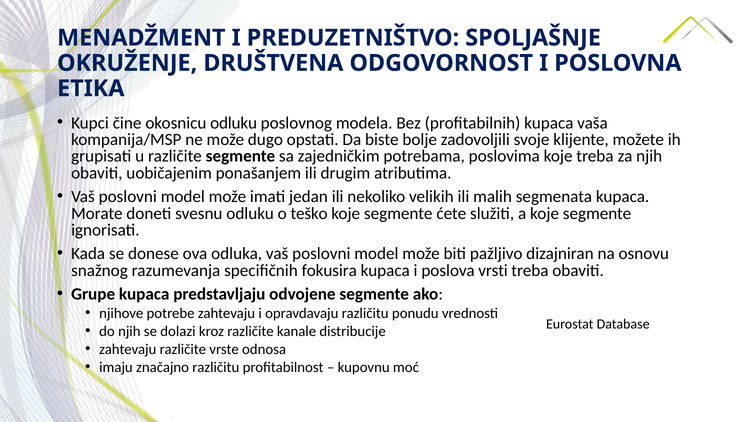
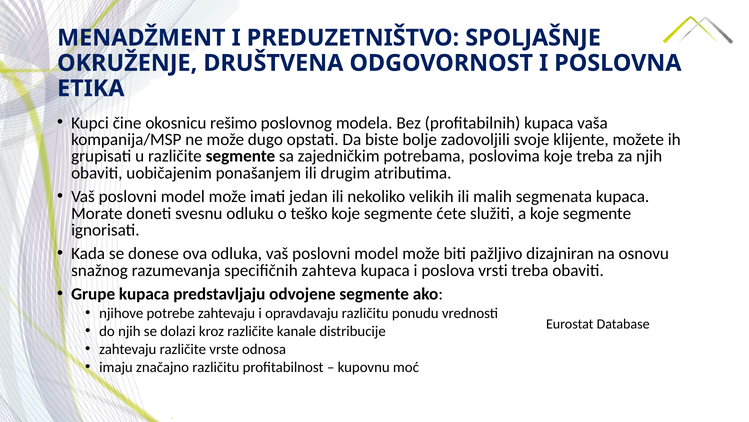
okosnicu odluku: odluku -> rešimo (234, 123)
fokusira: fokusira -> zahteva (329, 270)
